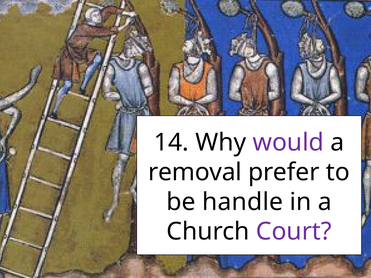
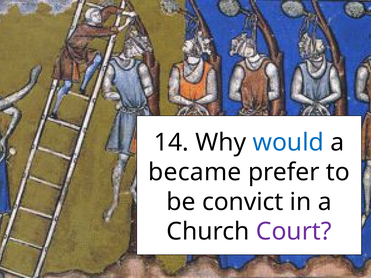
would colour: purple -> blue (288, 143)
removal: removal -> became (195, 172)
handle: handle -> convict (243, 202)
